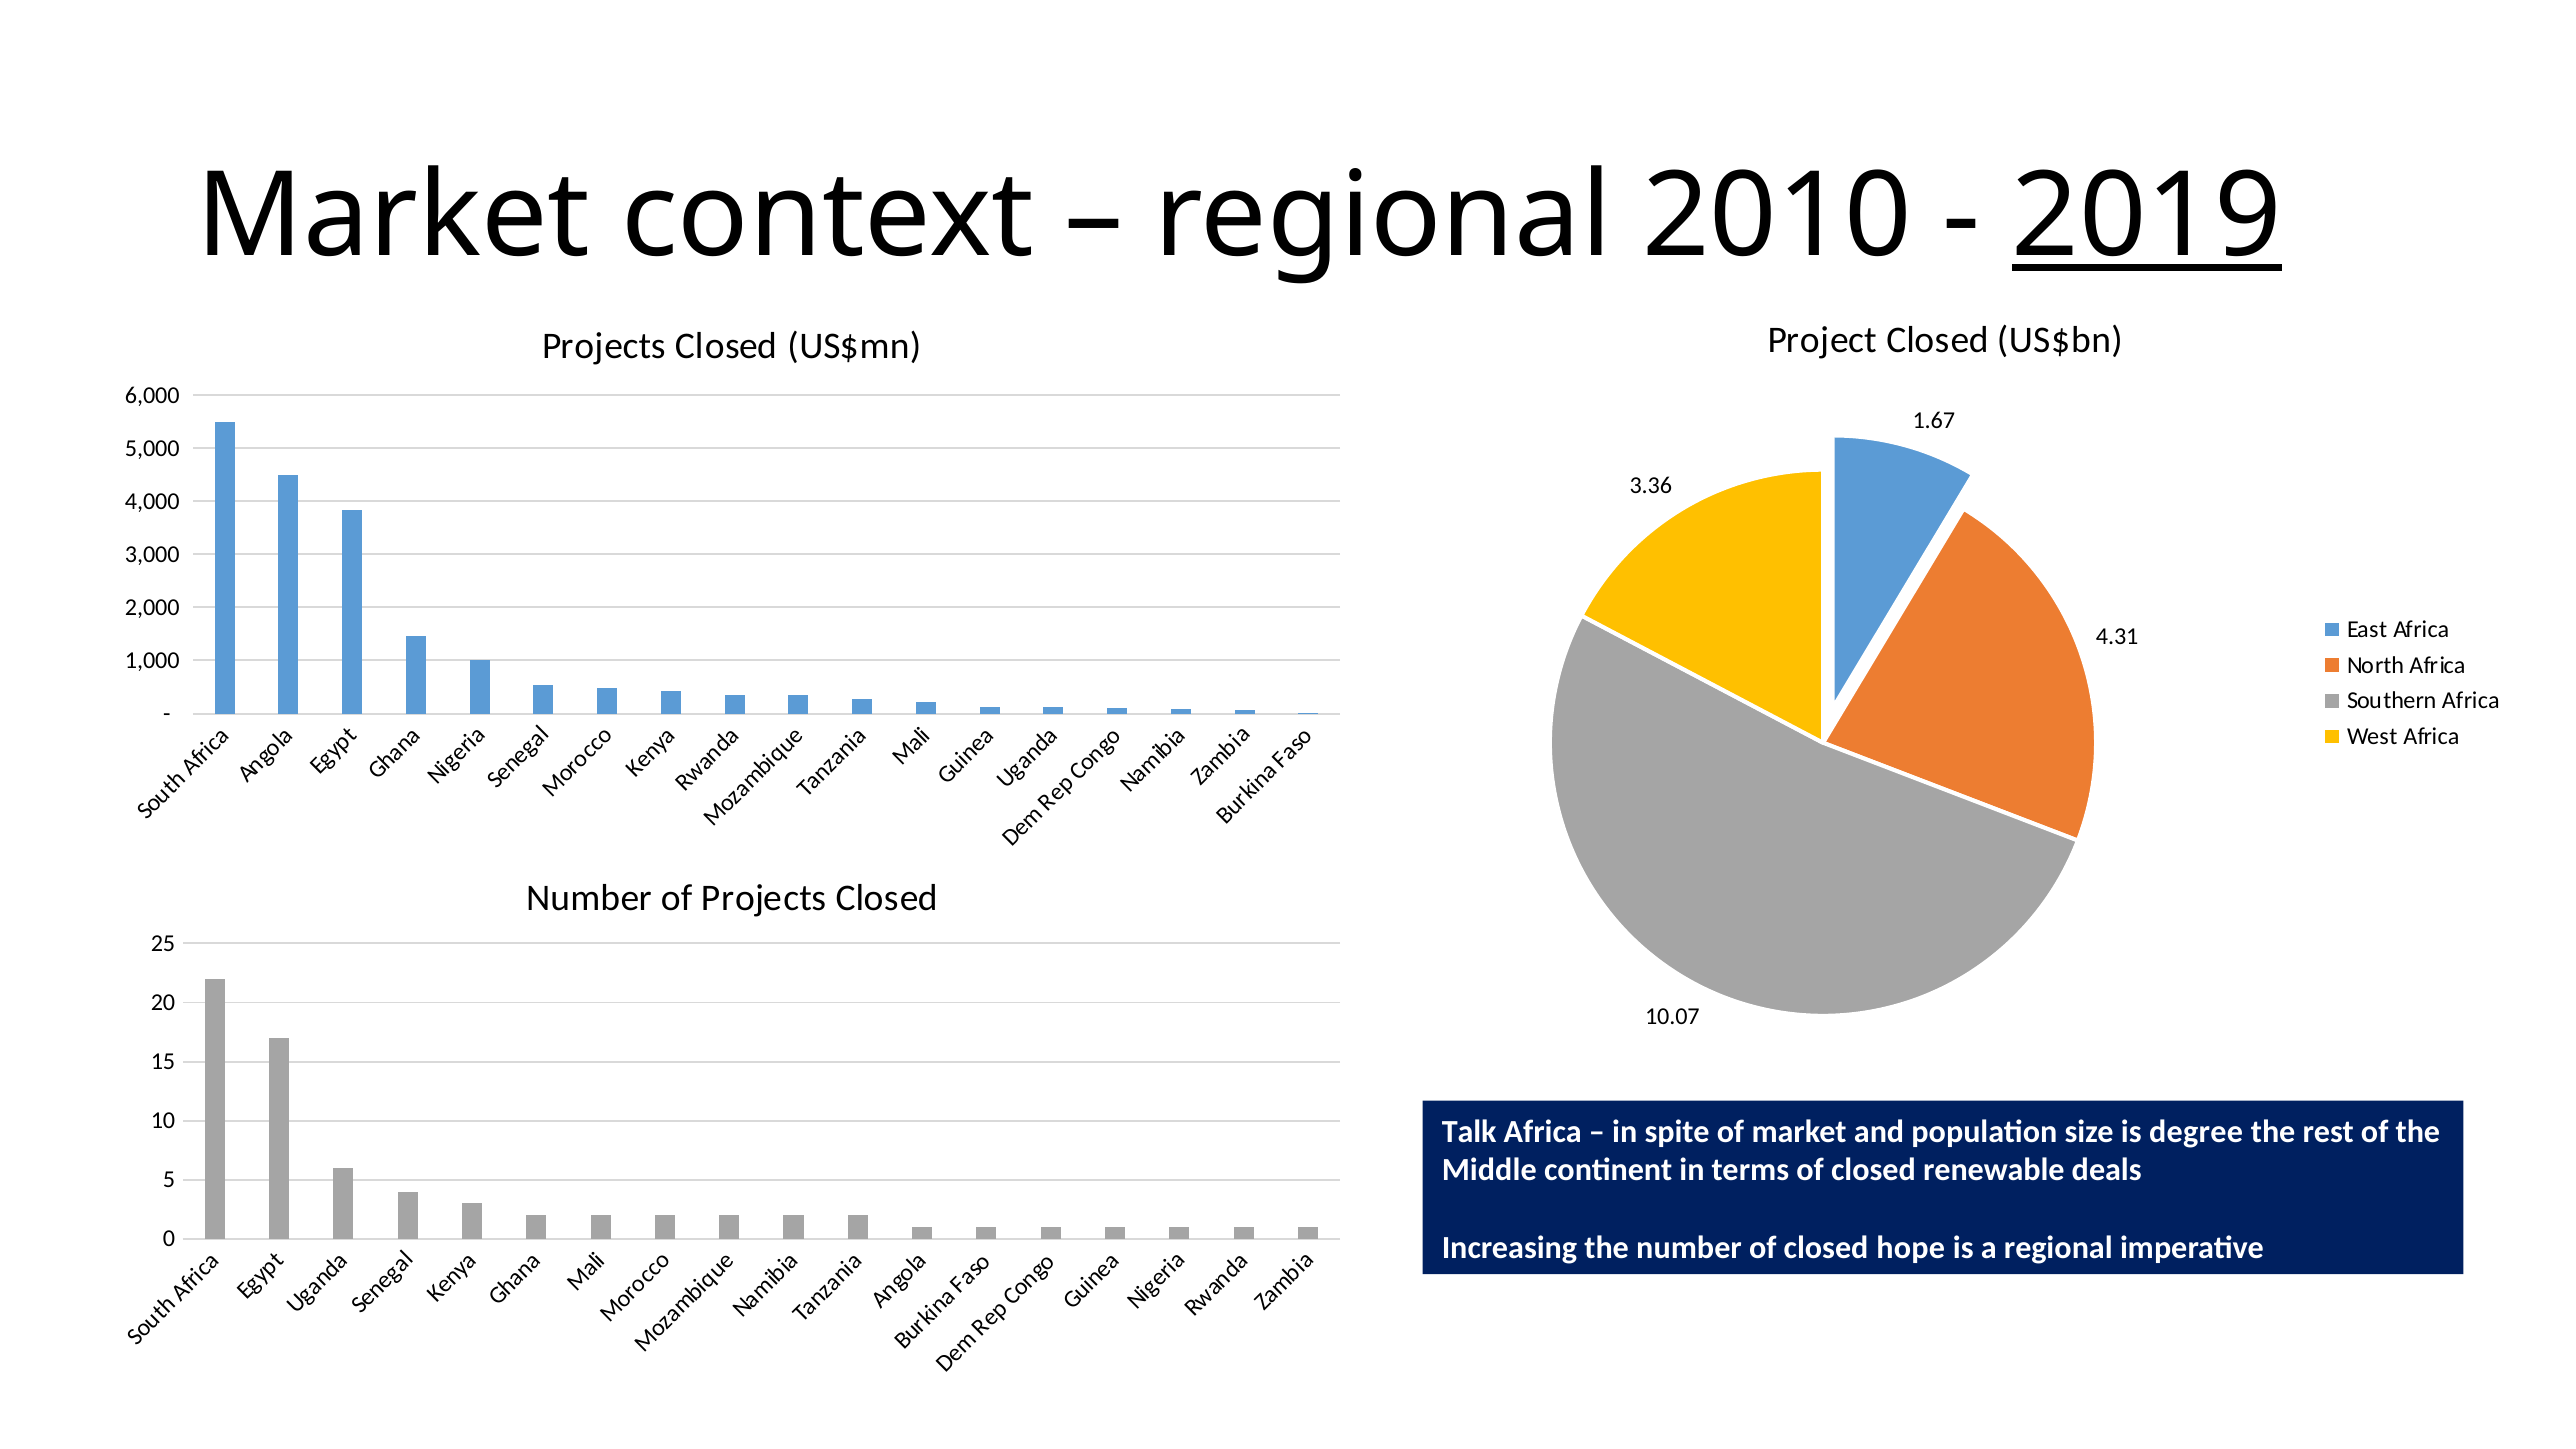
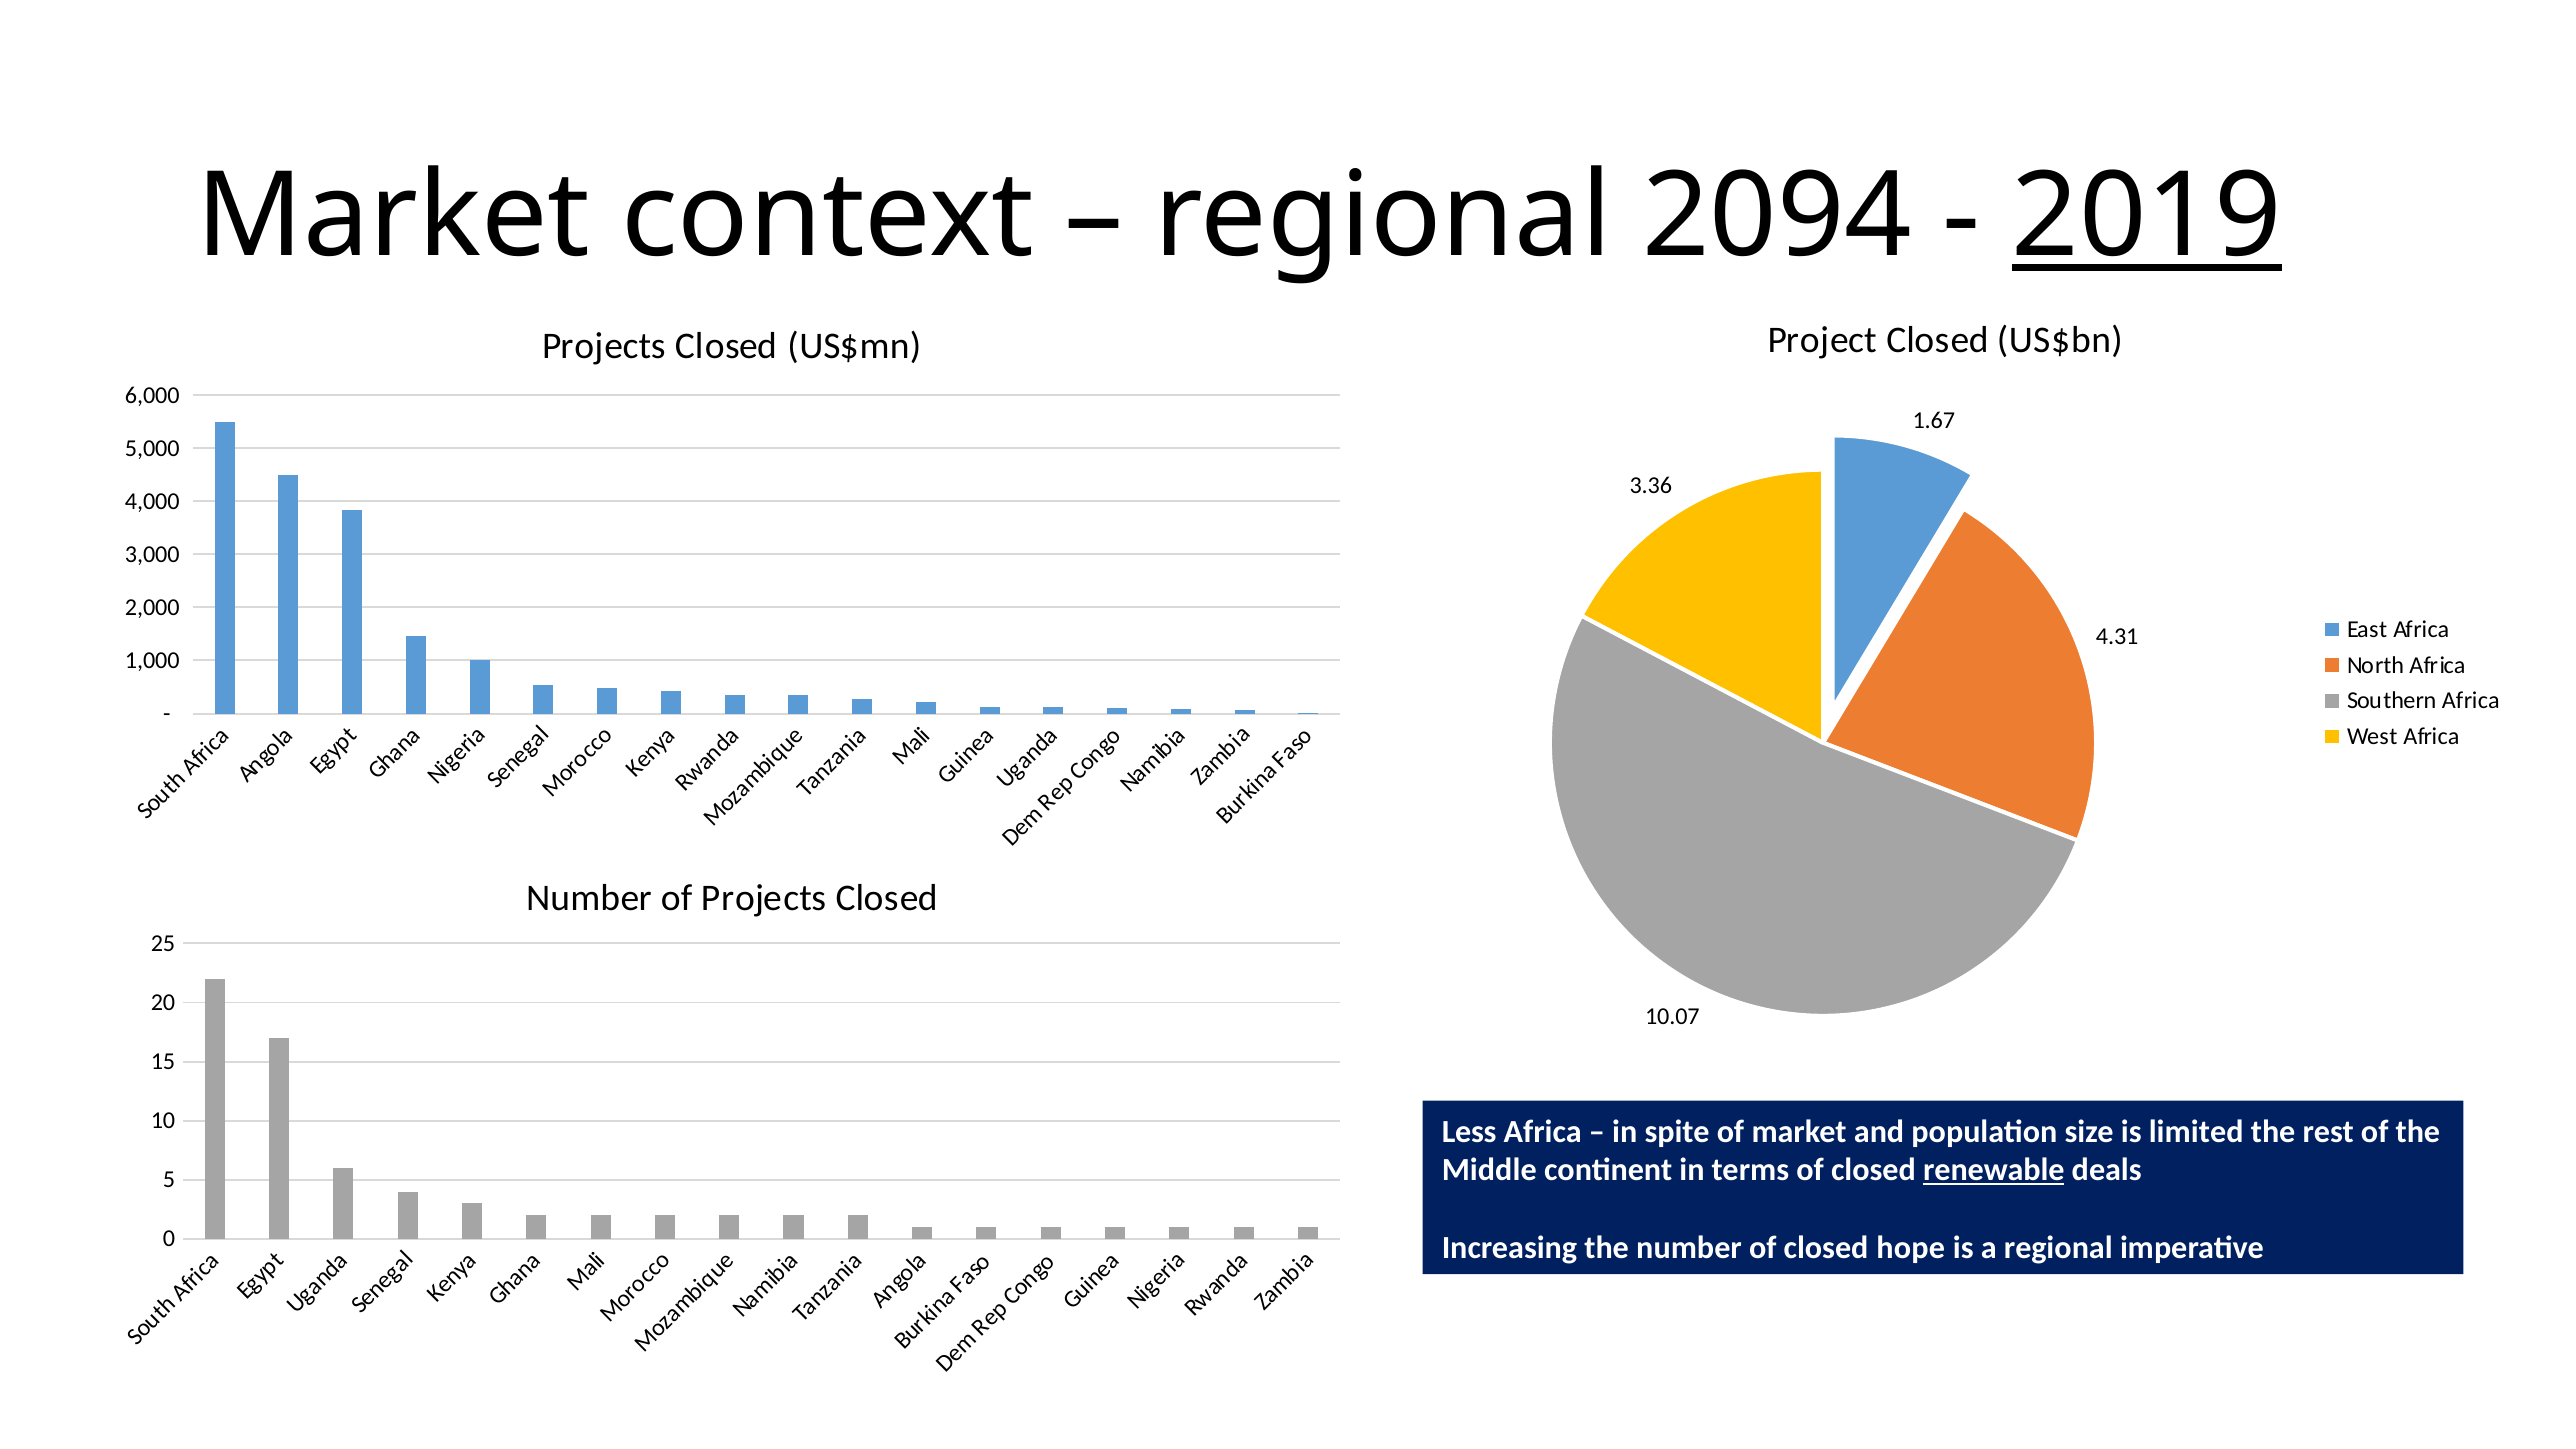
2010: 2010 -> 2094 (1777, 216)
Talk: Talk -> Less (1469, 1132)
degree: degree -> limited (2196, 1132)
renewable underline: none -> present (1994, 1170)
